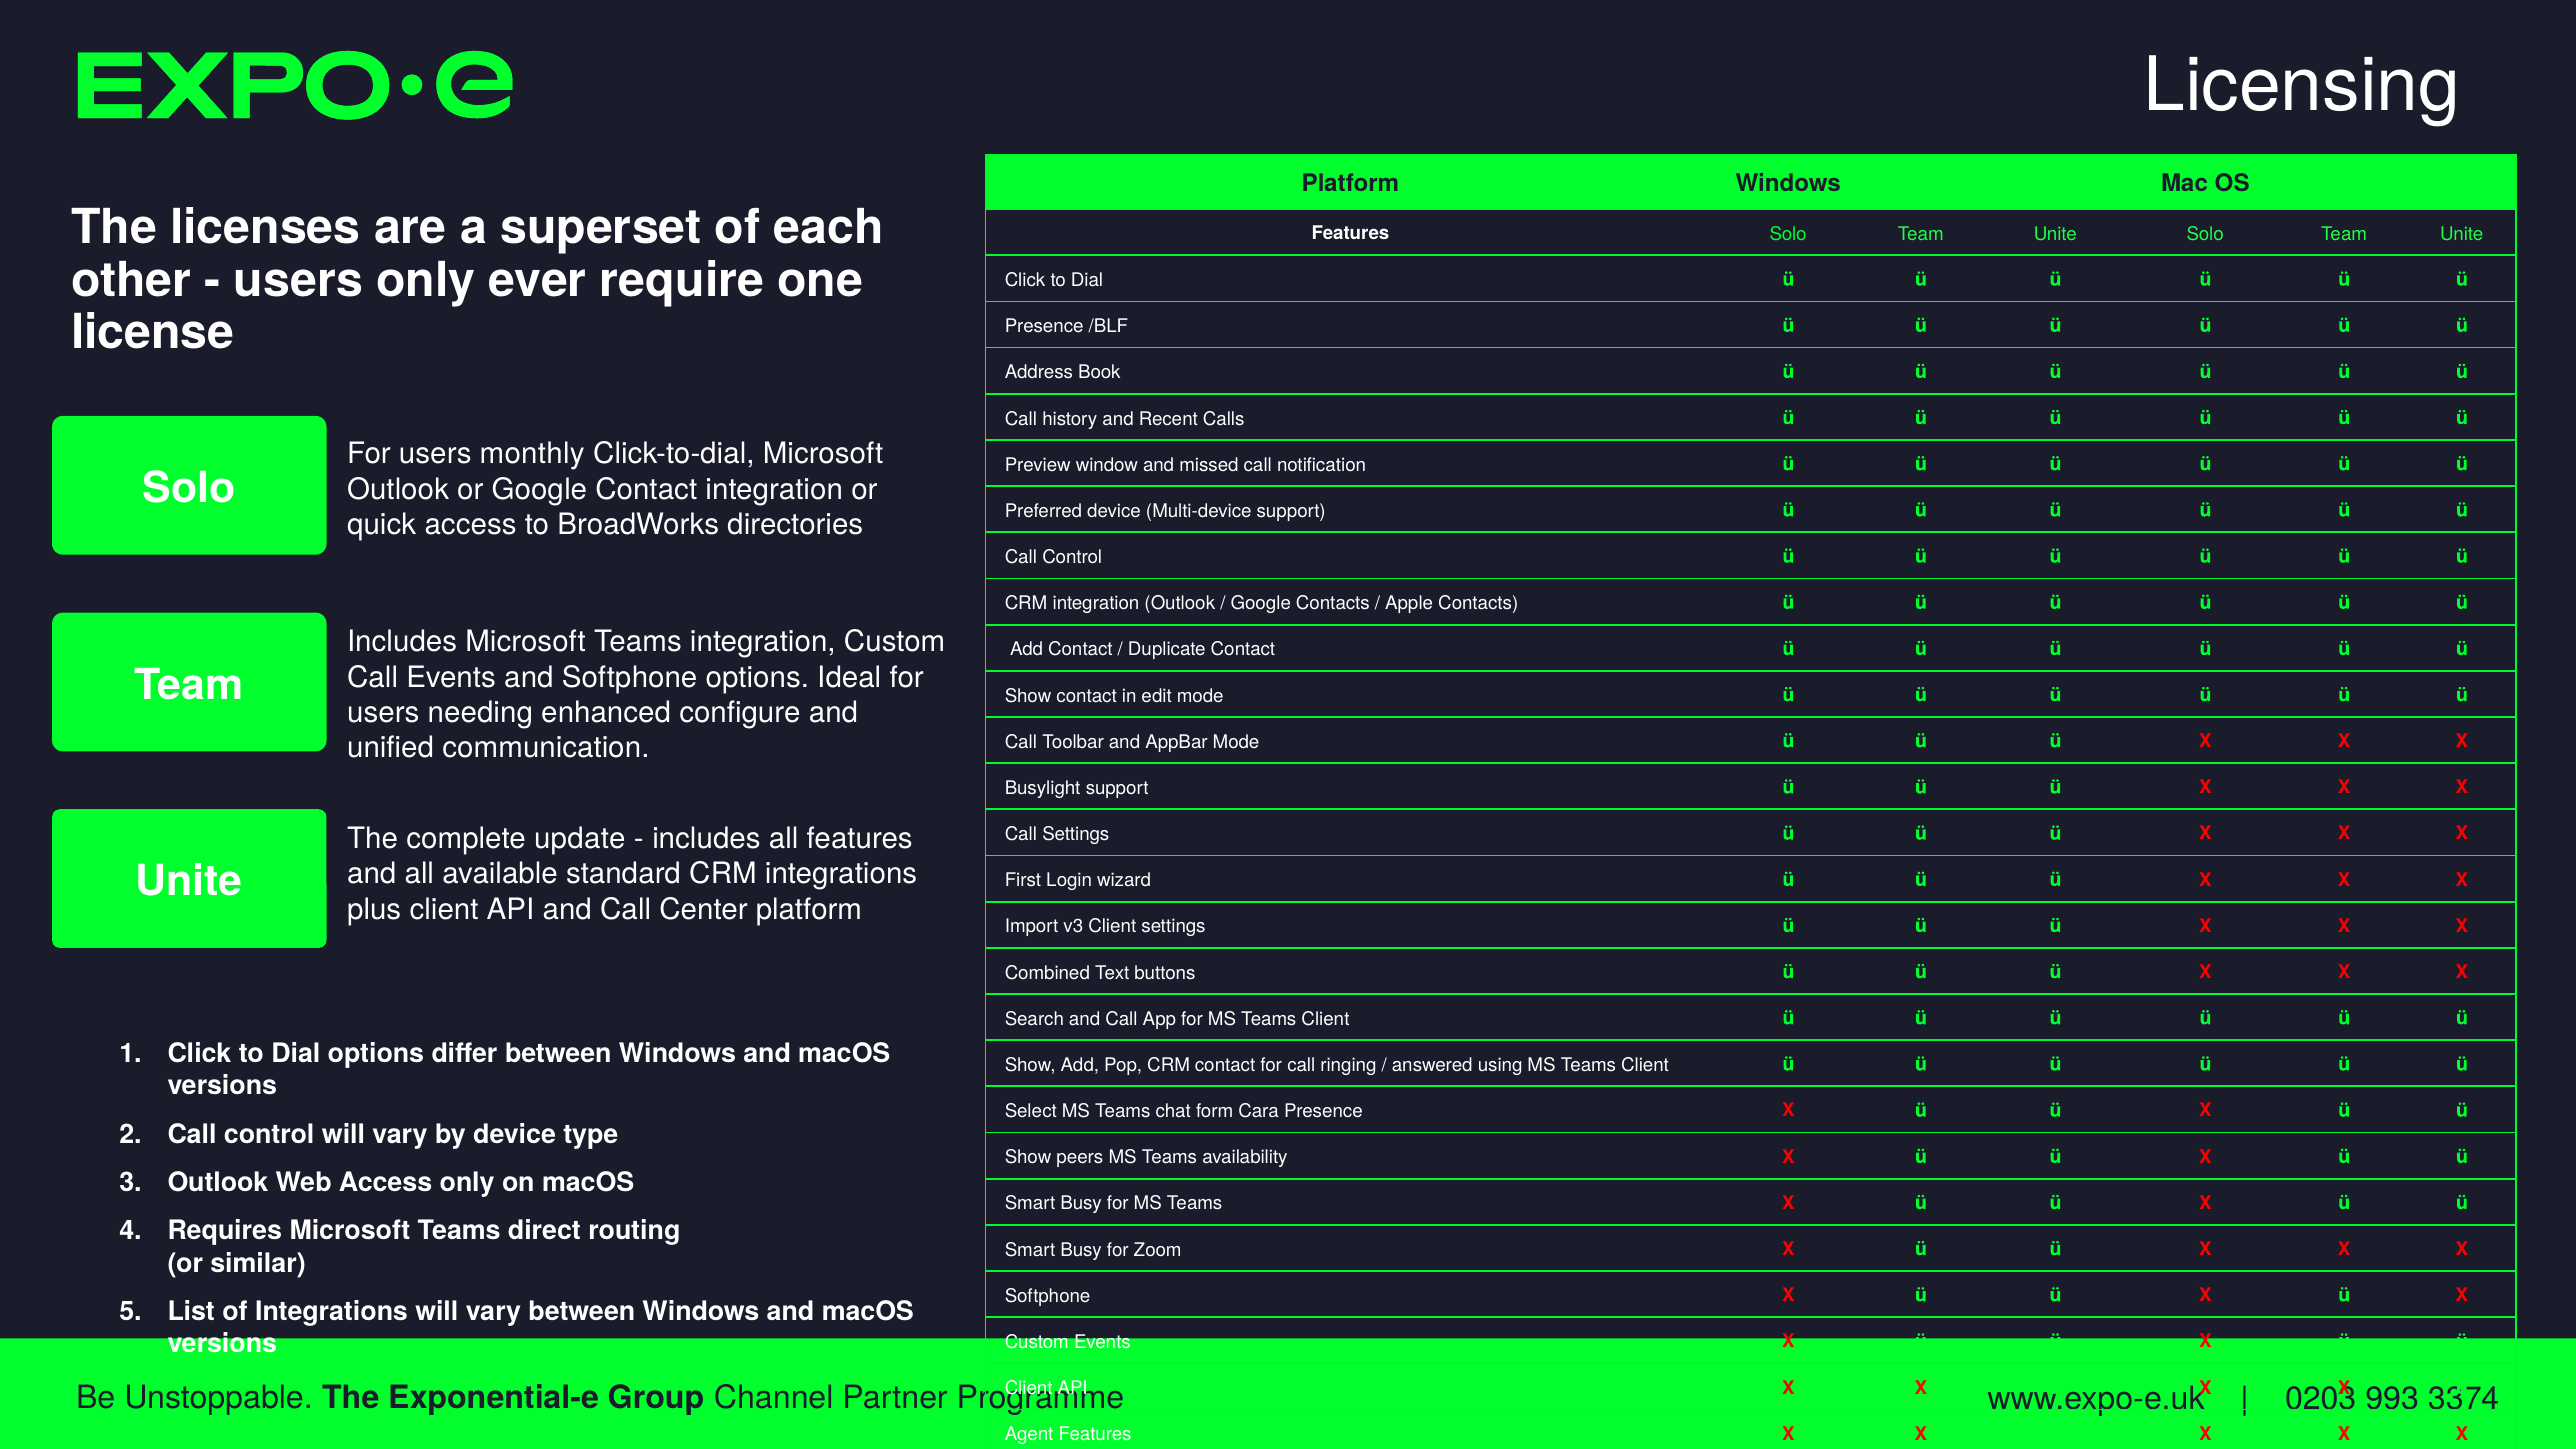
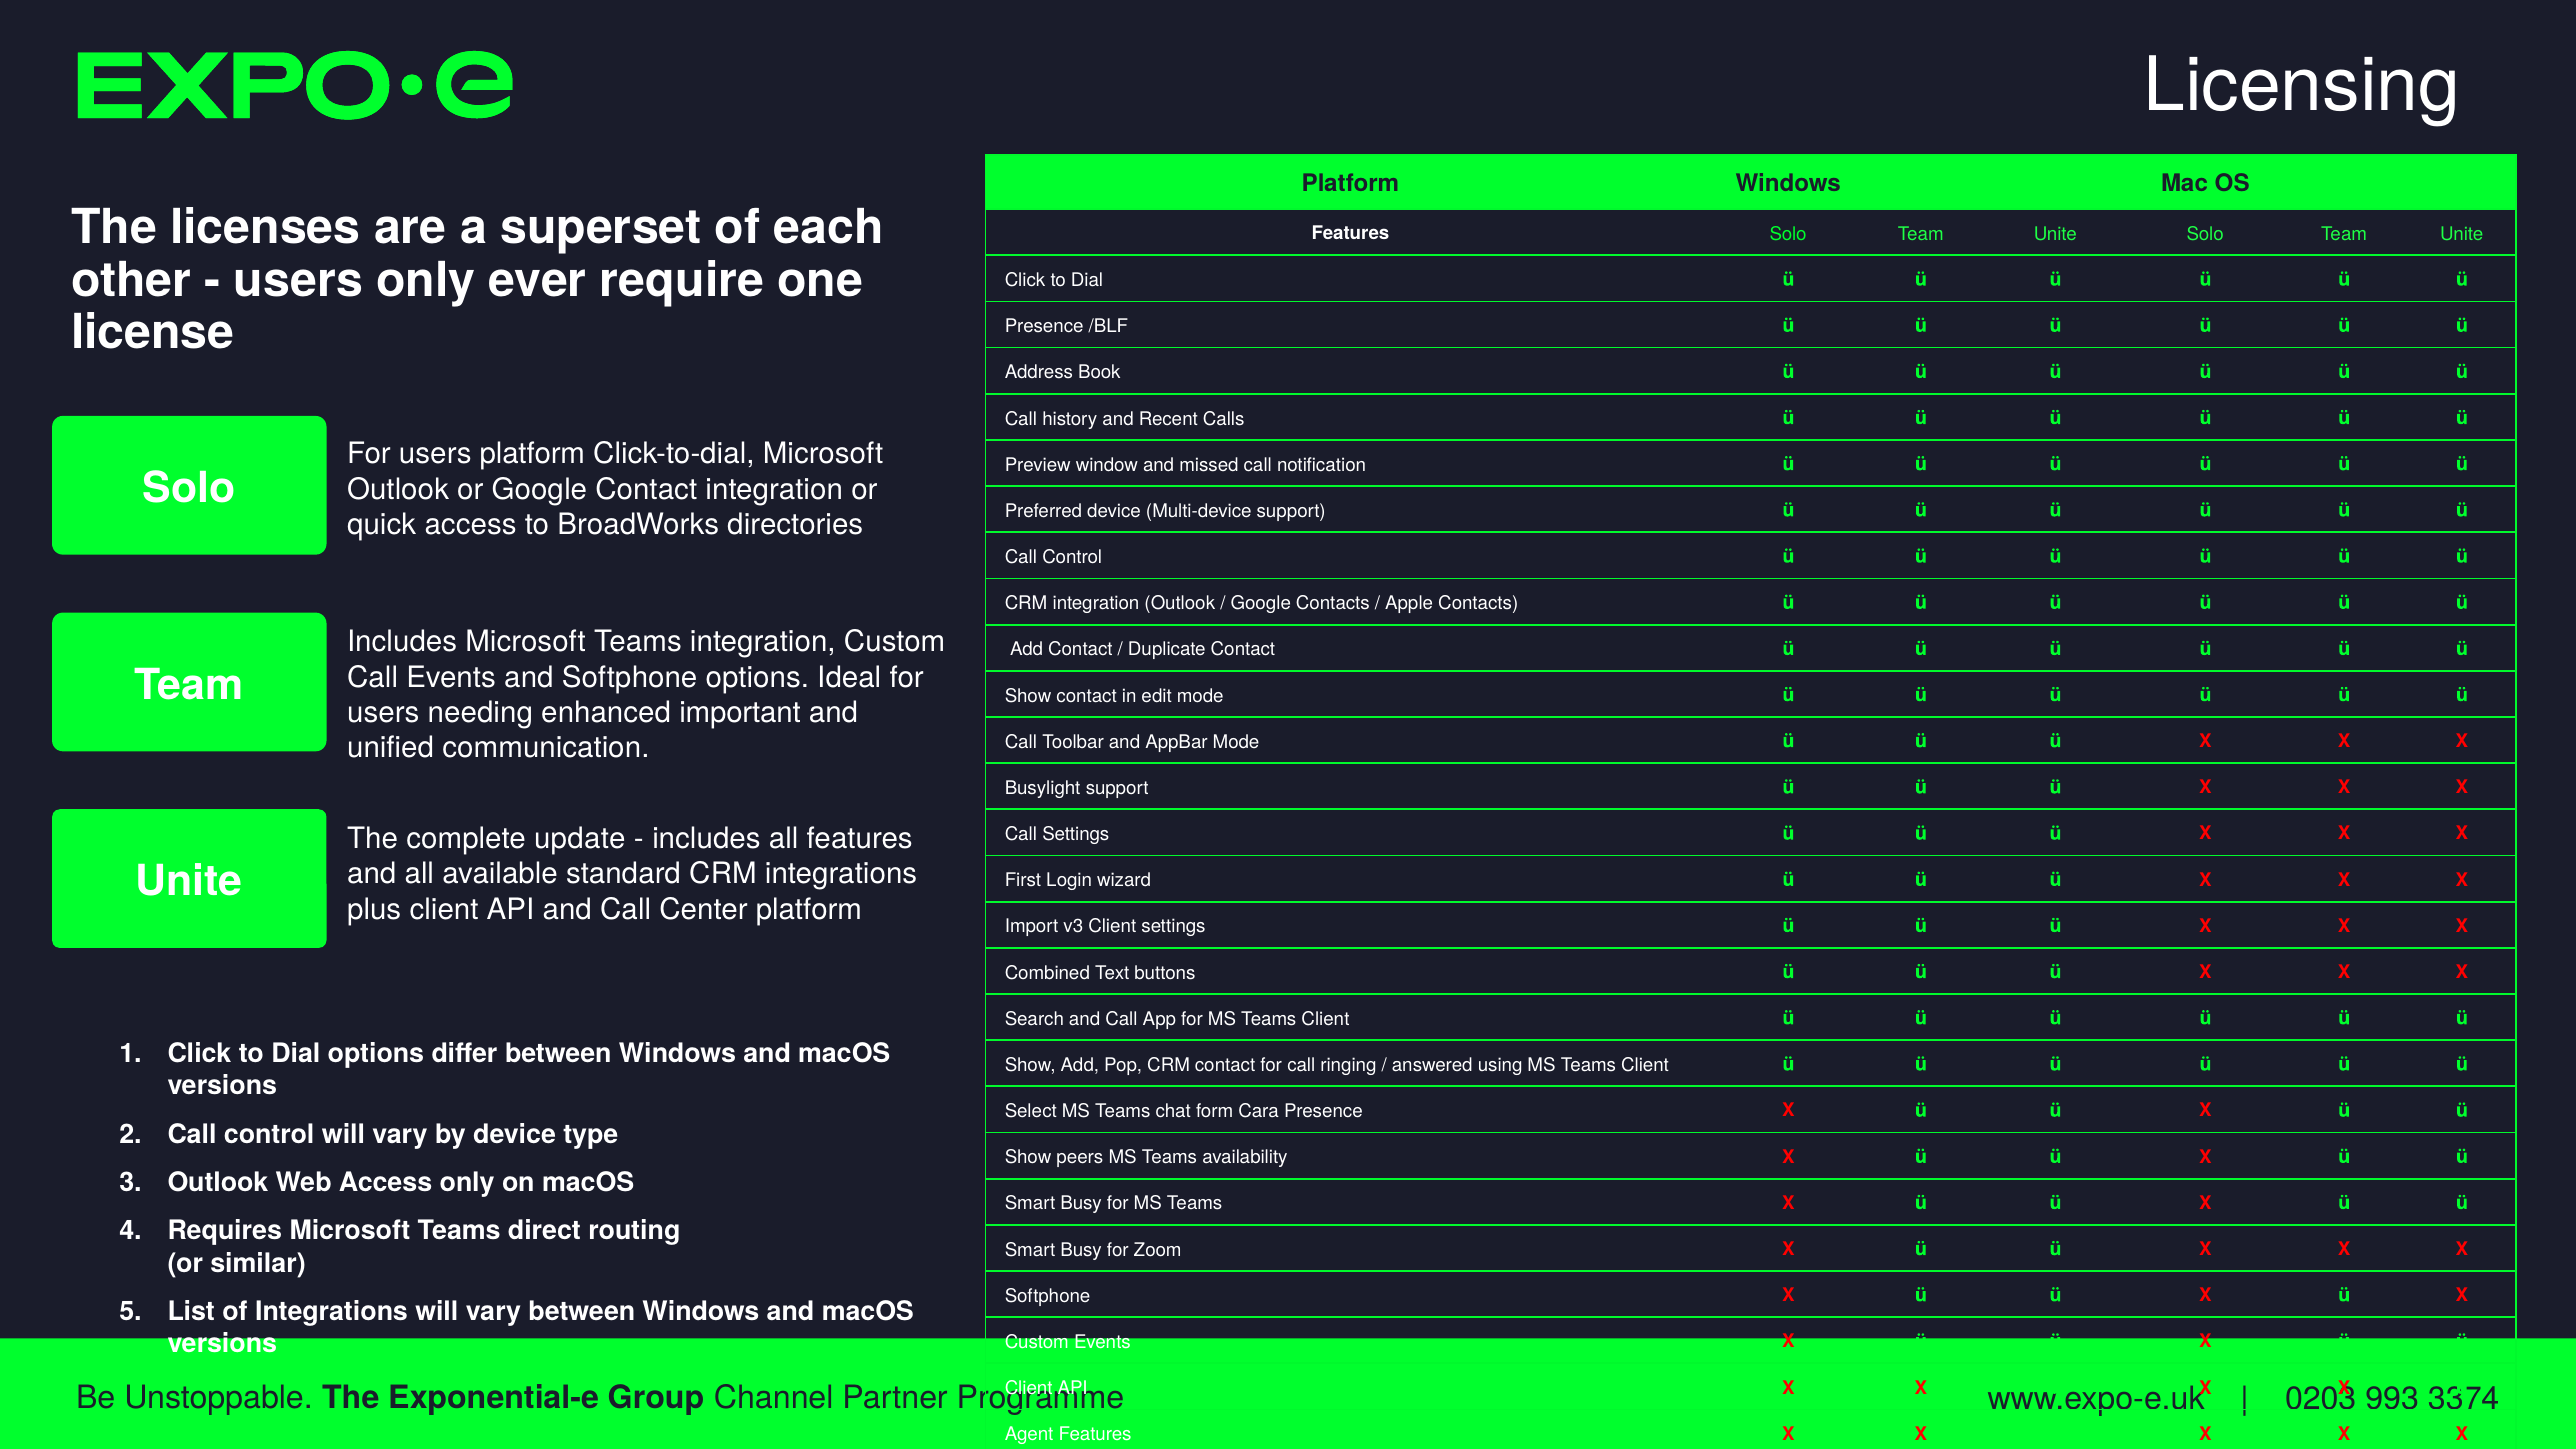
users monthly: monthly -> platform (532, 454)
configure: configure -> important (740, 713)
